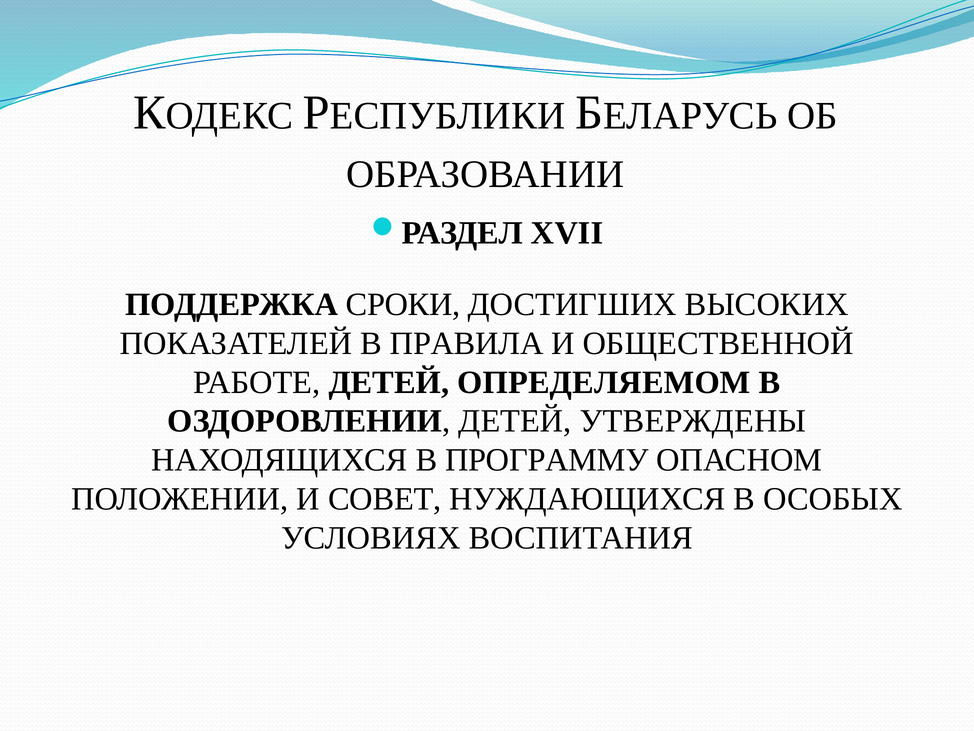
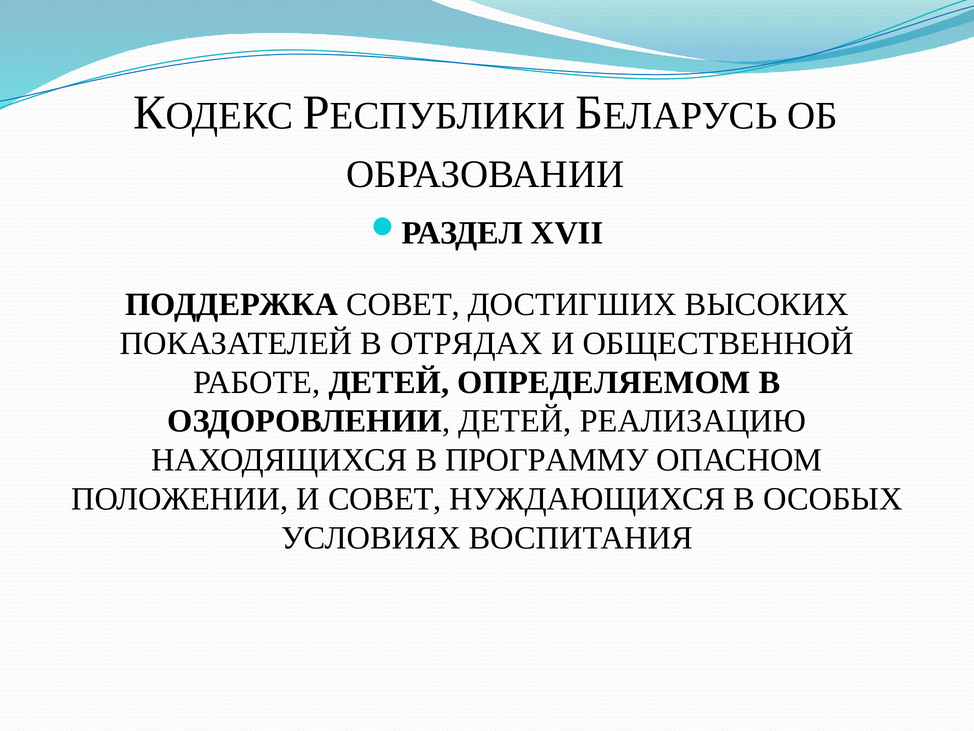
ПОДДЕРЖКА СРОКИ: СРОКИ -> СОВЕТ (403, 304)
ПРАВИЛА: ПРАВИЛА -> ОТРЯДАХ (467, 343)
УТВЕРЖДЕНЫ: УТВЕРЖДЕНЫ -> РЕАЛИЗАЦИЮ (693, 421)
